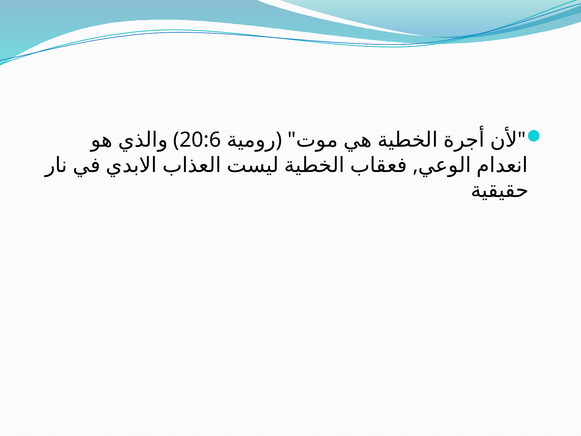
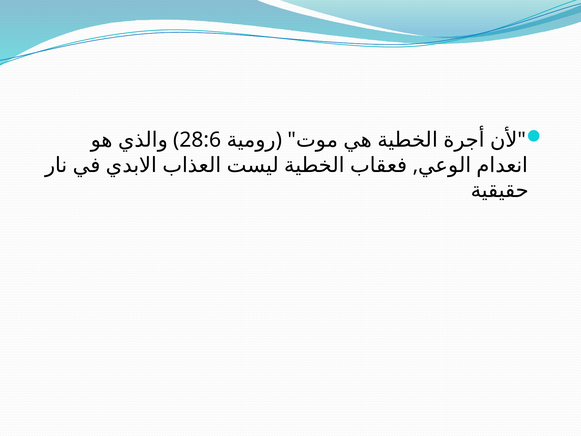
20:6: 20:6 -> 28:6 (200, 140)
